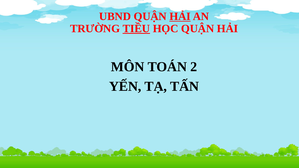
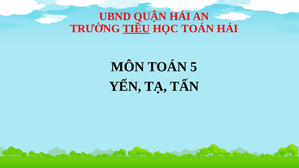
HẢI underline: present -> none (180, 16)
HỌC QUẬN: QUẬN -> TOÁN (198, 29)
2: 2 -> 5 (194, 67)
